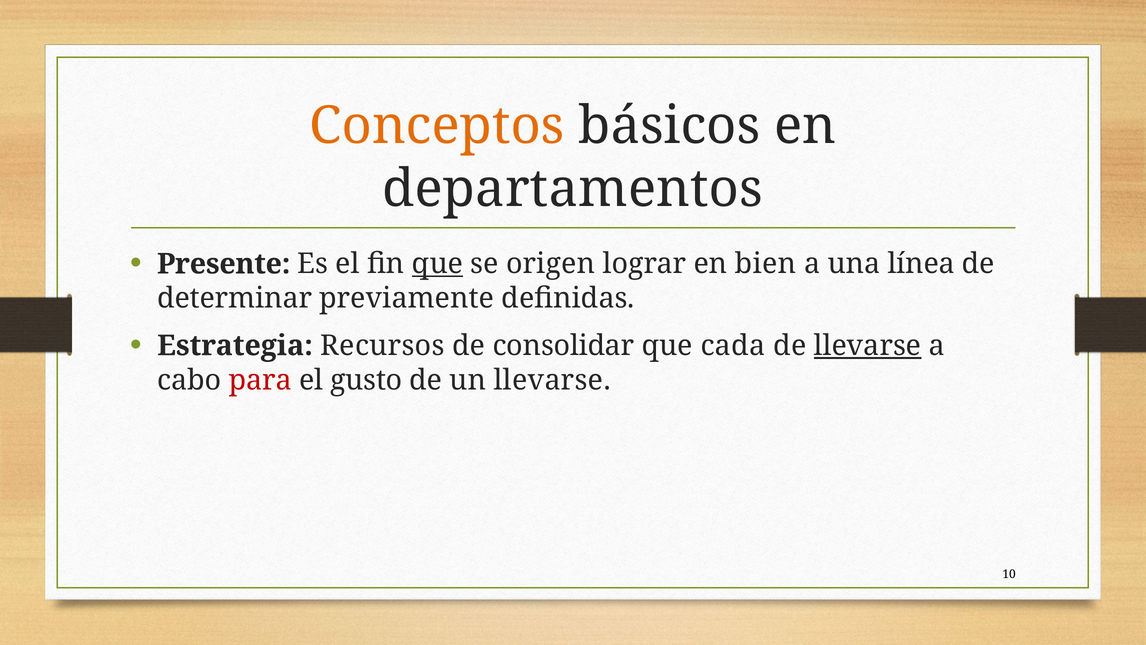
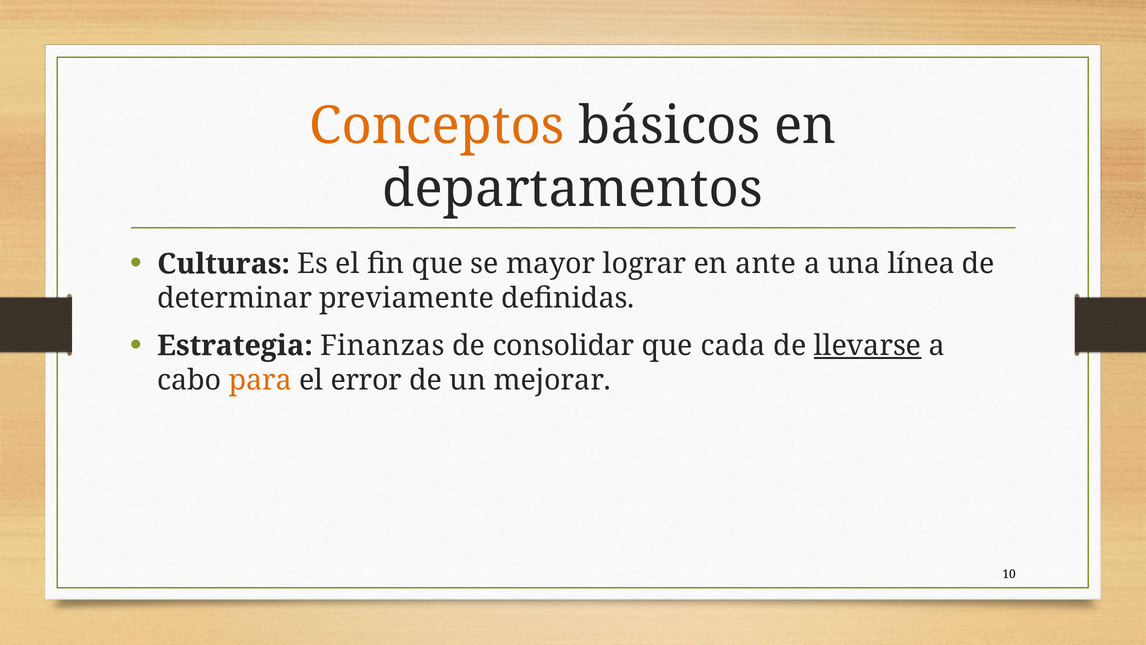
Presente: Presente -> Culturas (224, 264)
que underline: present -> none (437, 264)
origen: origen -> mayor (551, 264)
bien: bien -> ante (766, 264)
Recursos: Recursos -> Finanzas (383, 346)
para colour: red -> orange (260, 380)
gusto: gusto -> error (366, 380)
un llevarse: llevarse -> mejorar (552, 380)
